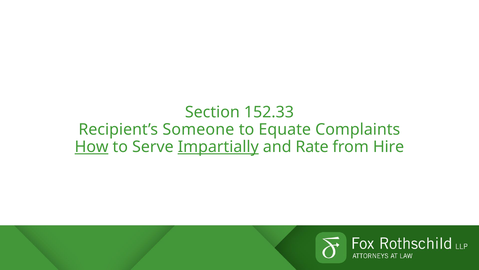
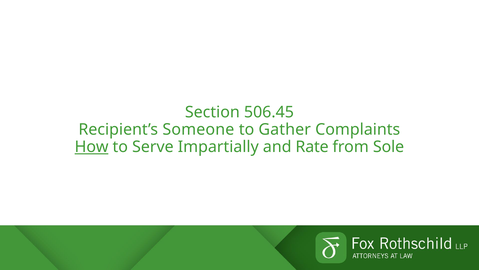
152.33: 152.33 -> 506.45 (269, 112)
Equate: Equate -> Gather (285, 129)
Impartially underline: present -> none (218, 147)
Hire: Hire -> Sole (389, 147)
